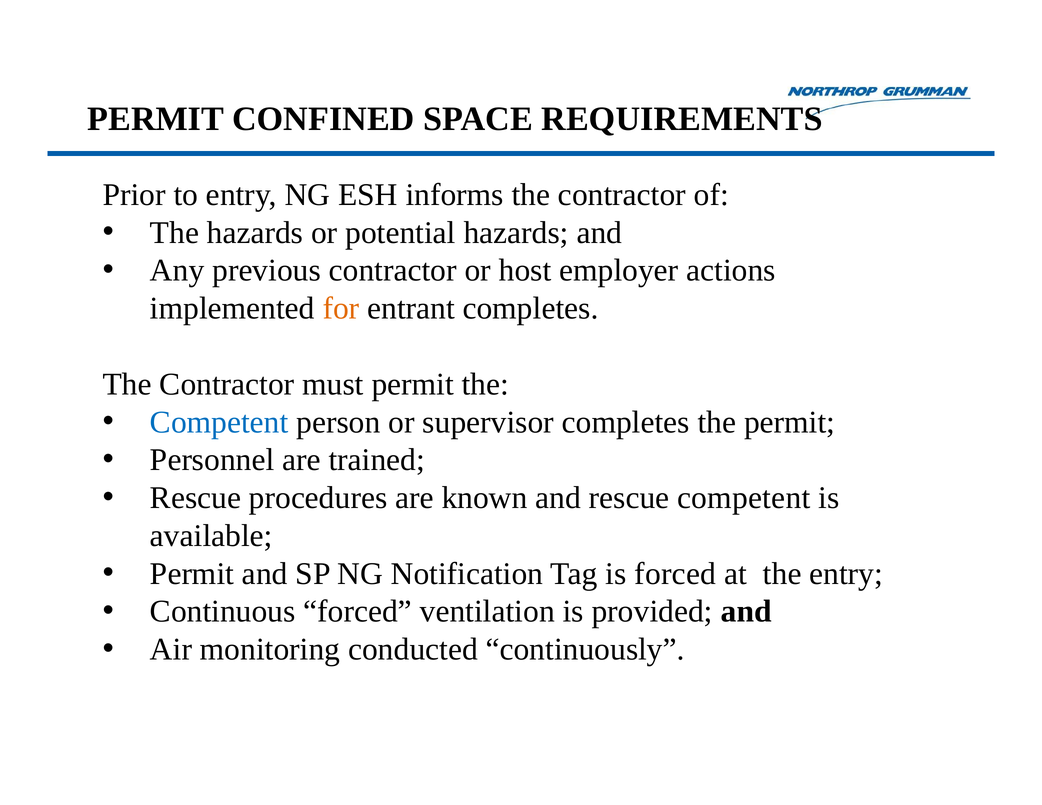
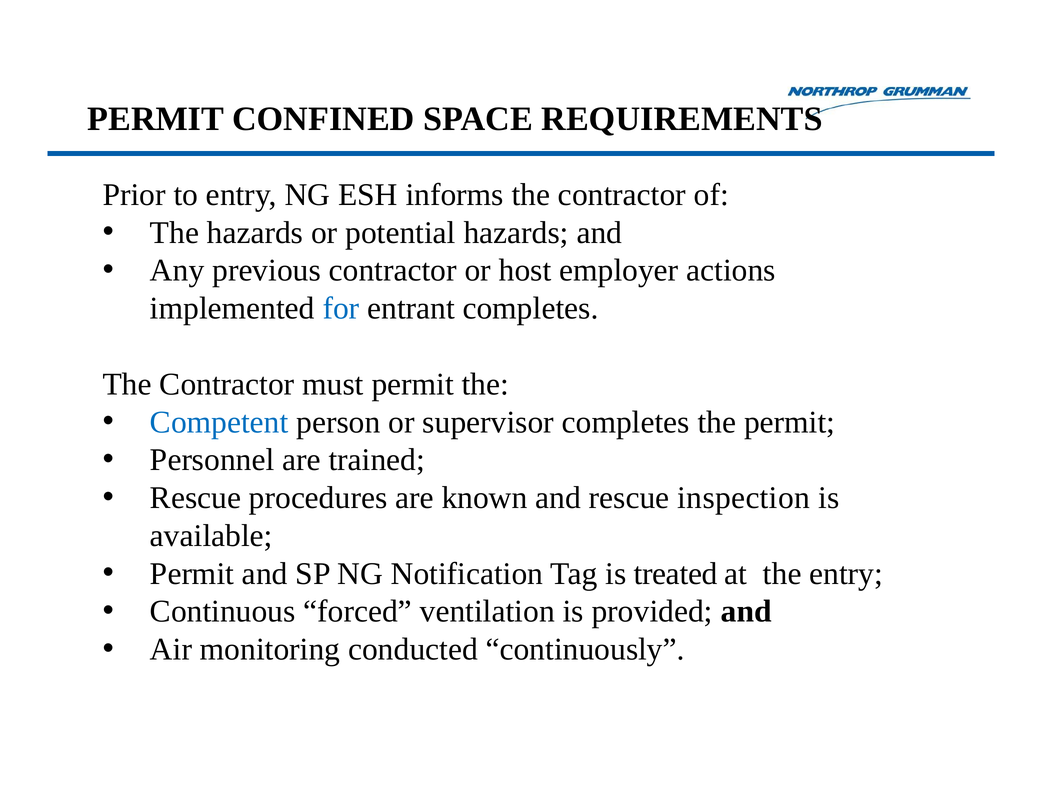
for colour: orange -> blue (341, 309)
rescue competent: competent -> inspection (744, 498)
is forced: forced -> treated (676, 574)
